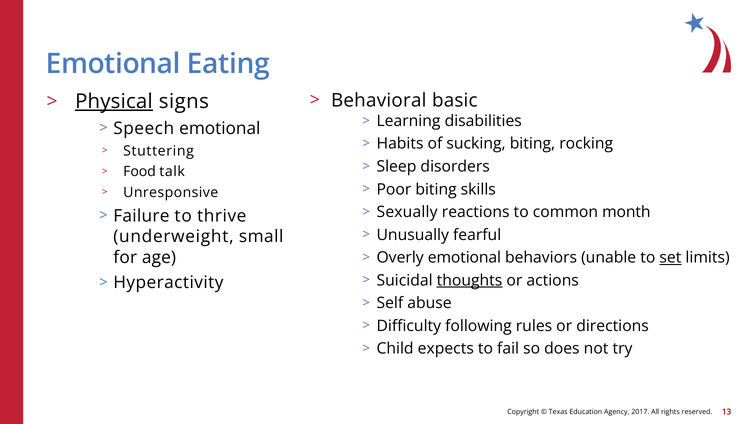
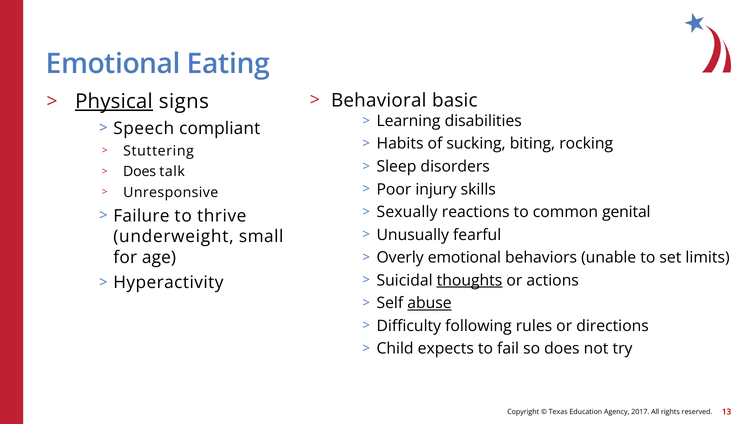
Speech emotional: emotional -> compliant (220, 129)
Food: Food -> Does (140, 172)
Poor biting: biting -> injury (436, 189)
month: month -> genital (626, 212)
set underline: present -> none (670, 258)
abuse underline: none -> present (430, 303)
